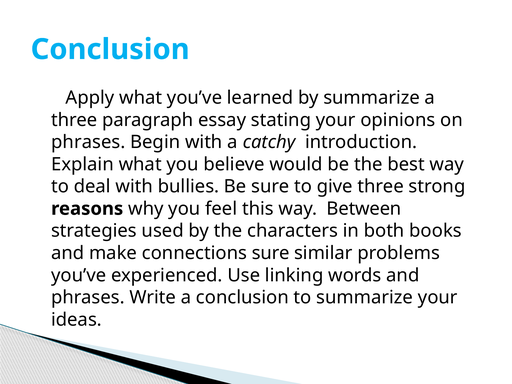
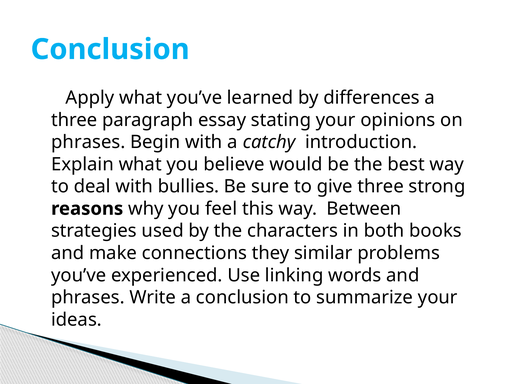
by summarize: summarize -> differences (372, 98)
connections sure: sure -> they (271, 253)
